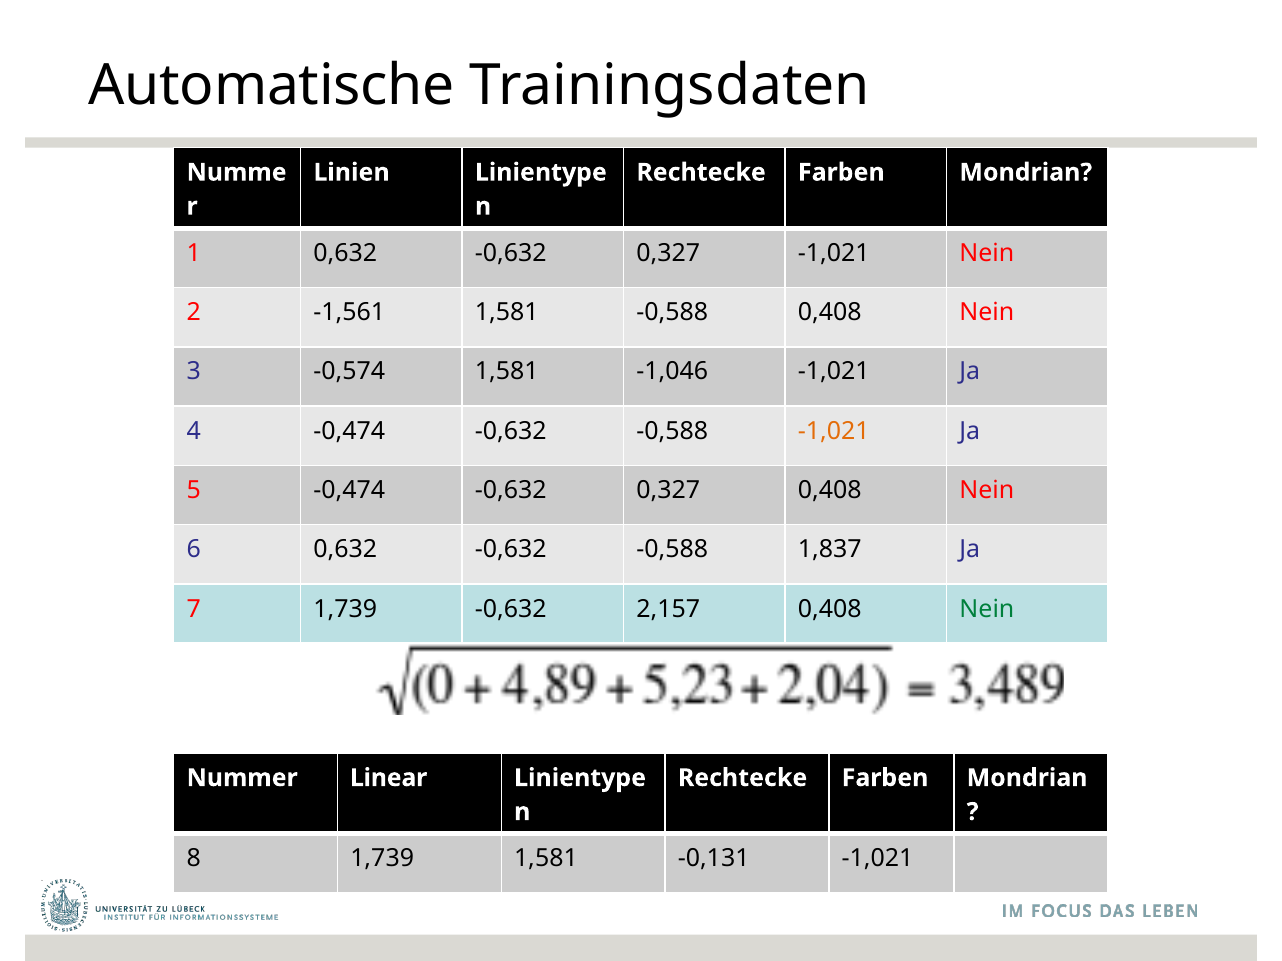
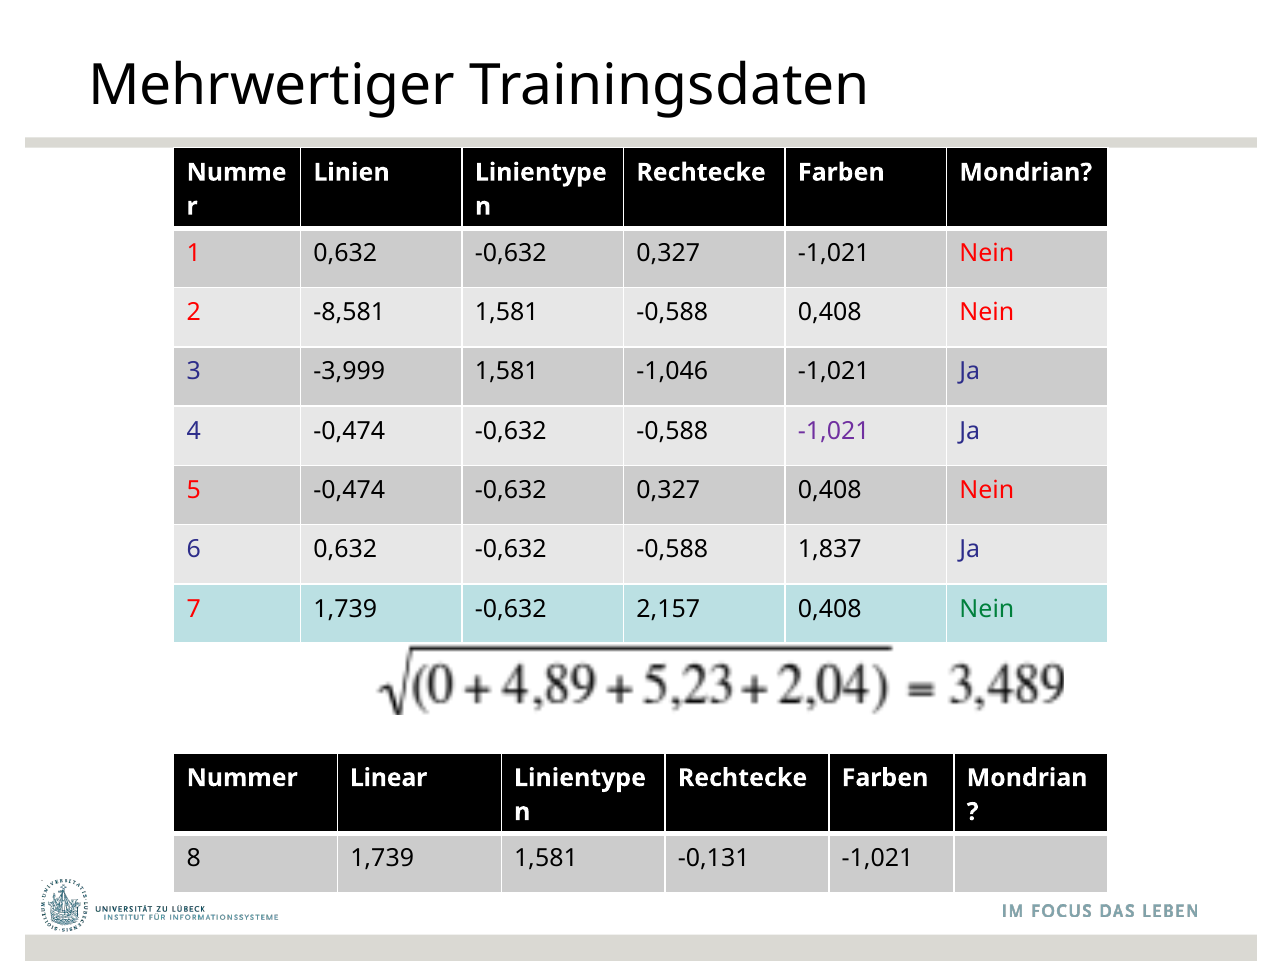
Automatische: Automatische -> Mehrwertiger (272, 86)
-1,561: -1,561 -> -8,581 (349, 313)
-0,574: -0,574 -> -3,999 (349, 372)
-1,021 colour: orange -> purple (834, 431)
